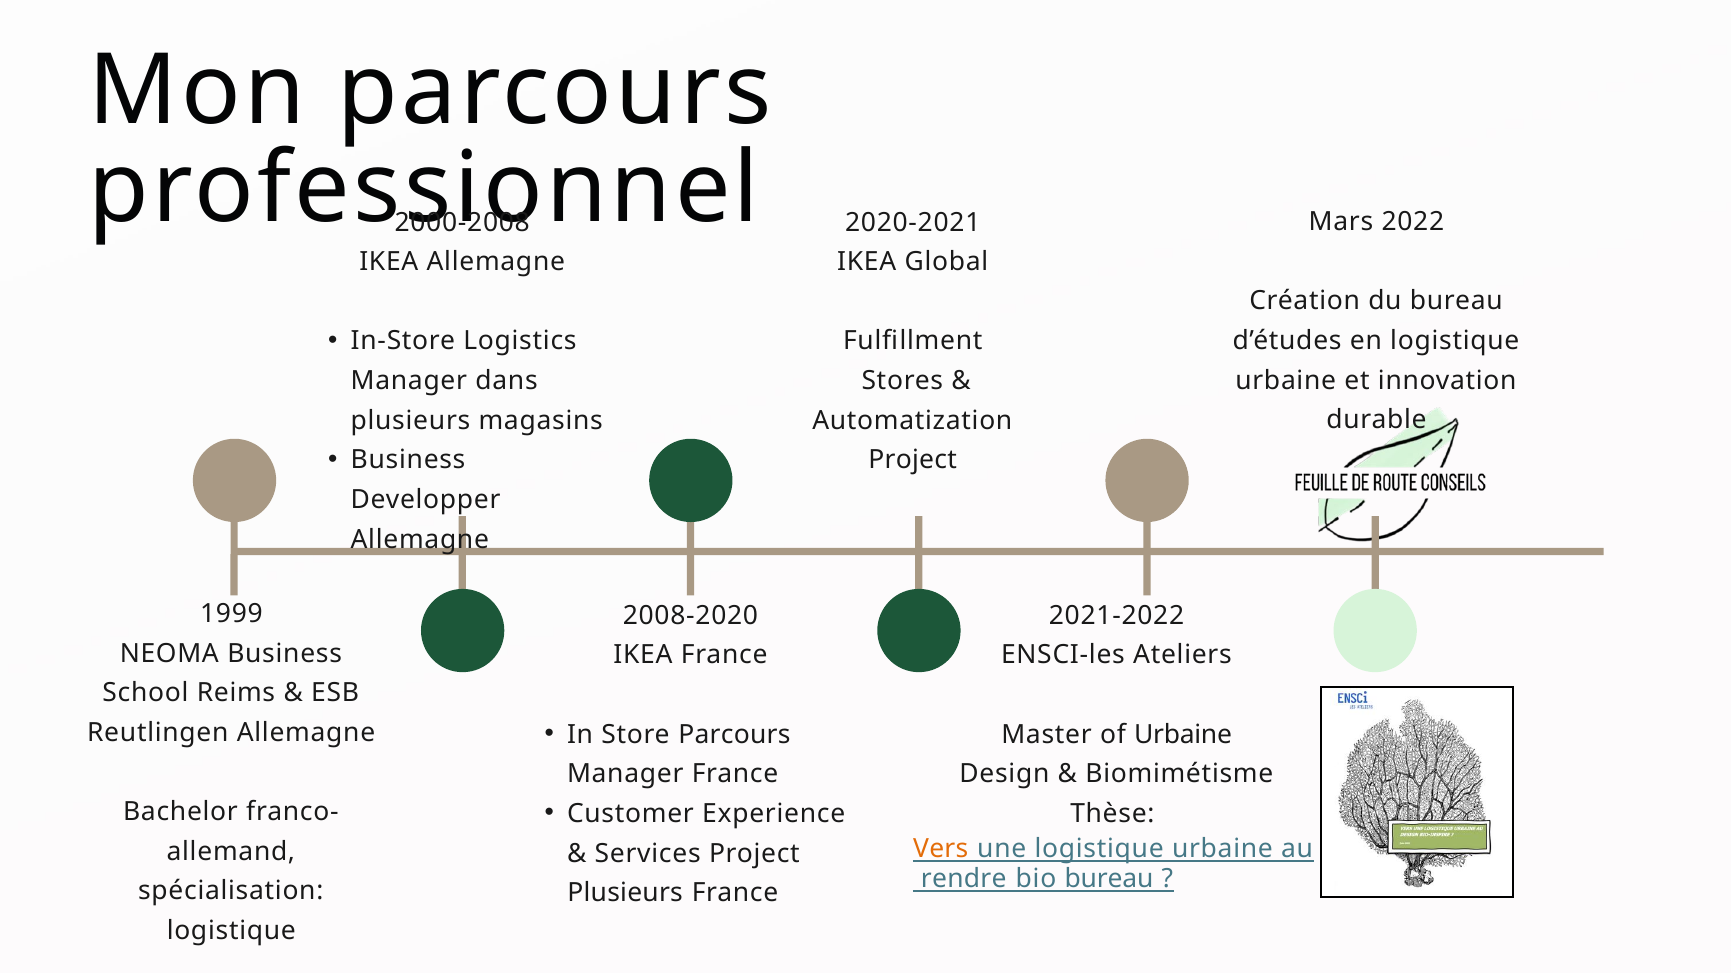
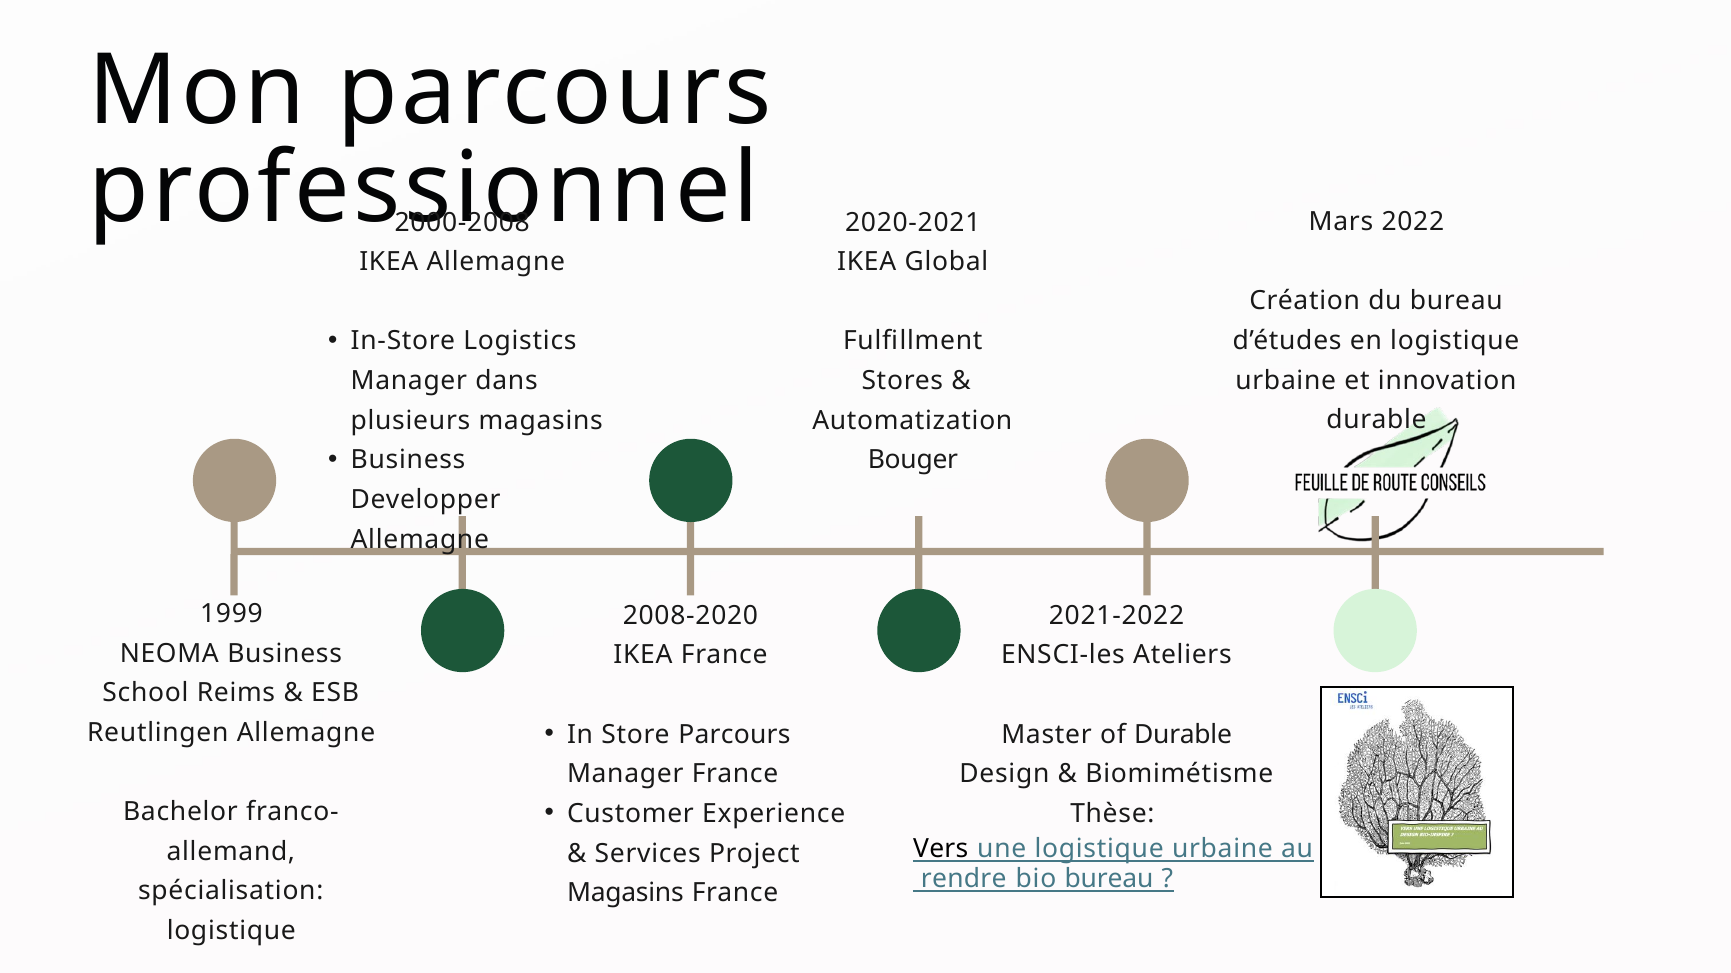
Project: Project -> Bouger (913, 460)
of Urbaine: Urbaine -> Durable (1183, 735)
Vers colour: orange -> black (941, 850)
Plusieurs: Plusieurs -> Magasins (625, 894)
